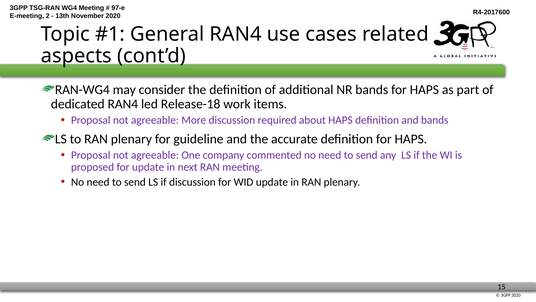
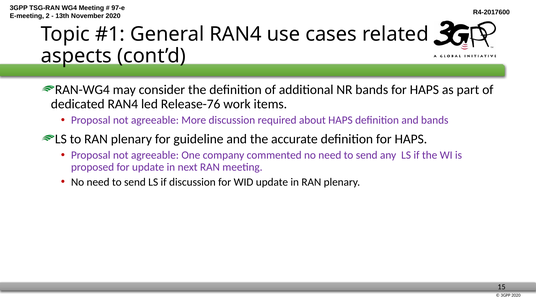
Release-18: Release-18 -> Release-76 (191, 104)
